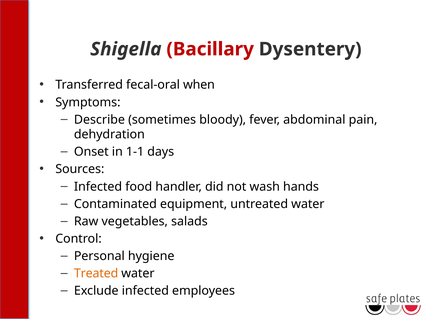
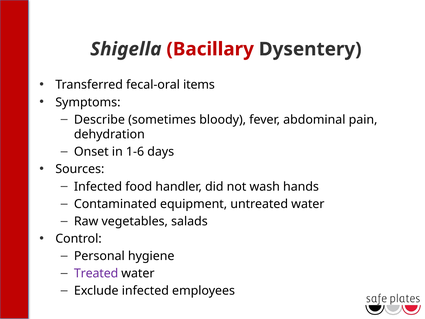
when: when -> items (199, 85)
1-1: 1-1 -> 1-6 (135, 152)
Treated colour: orange -> purple (96, 273)
